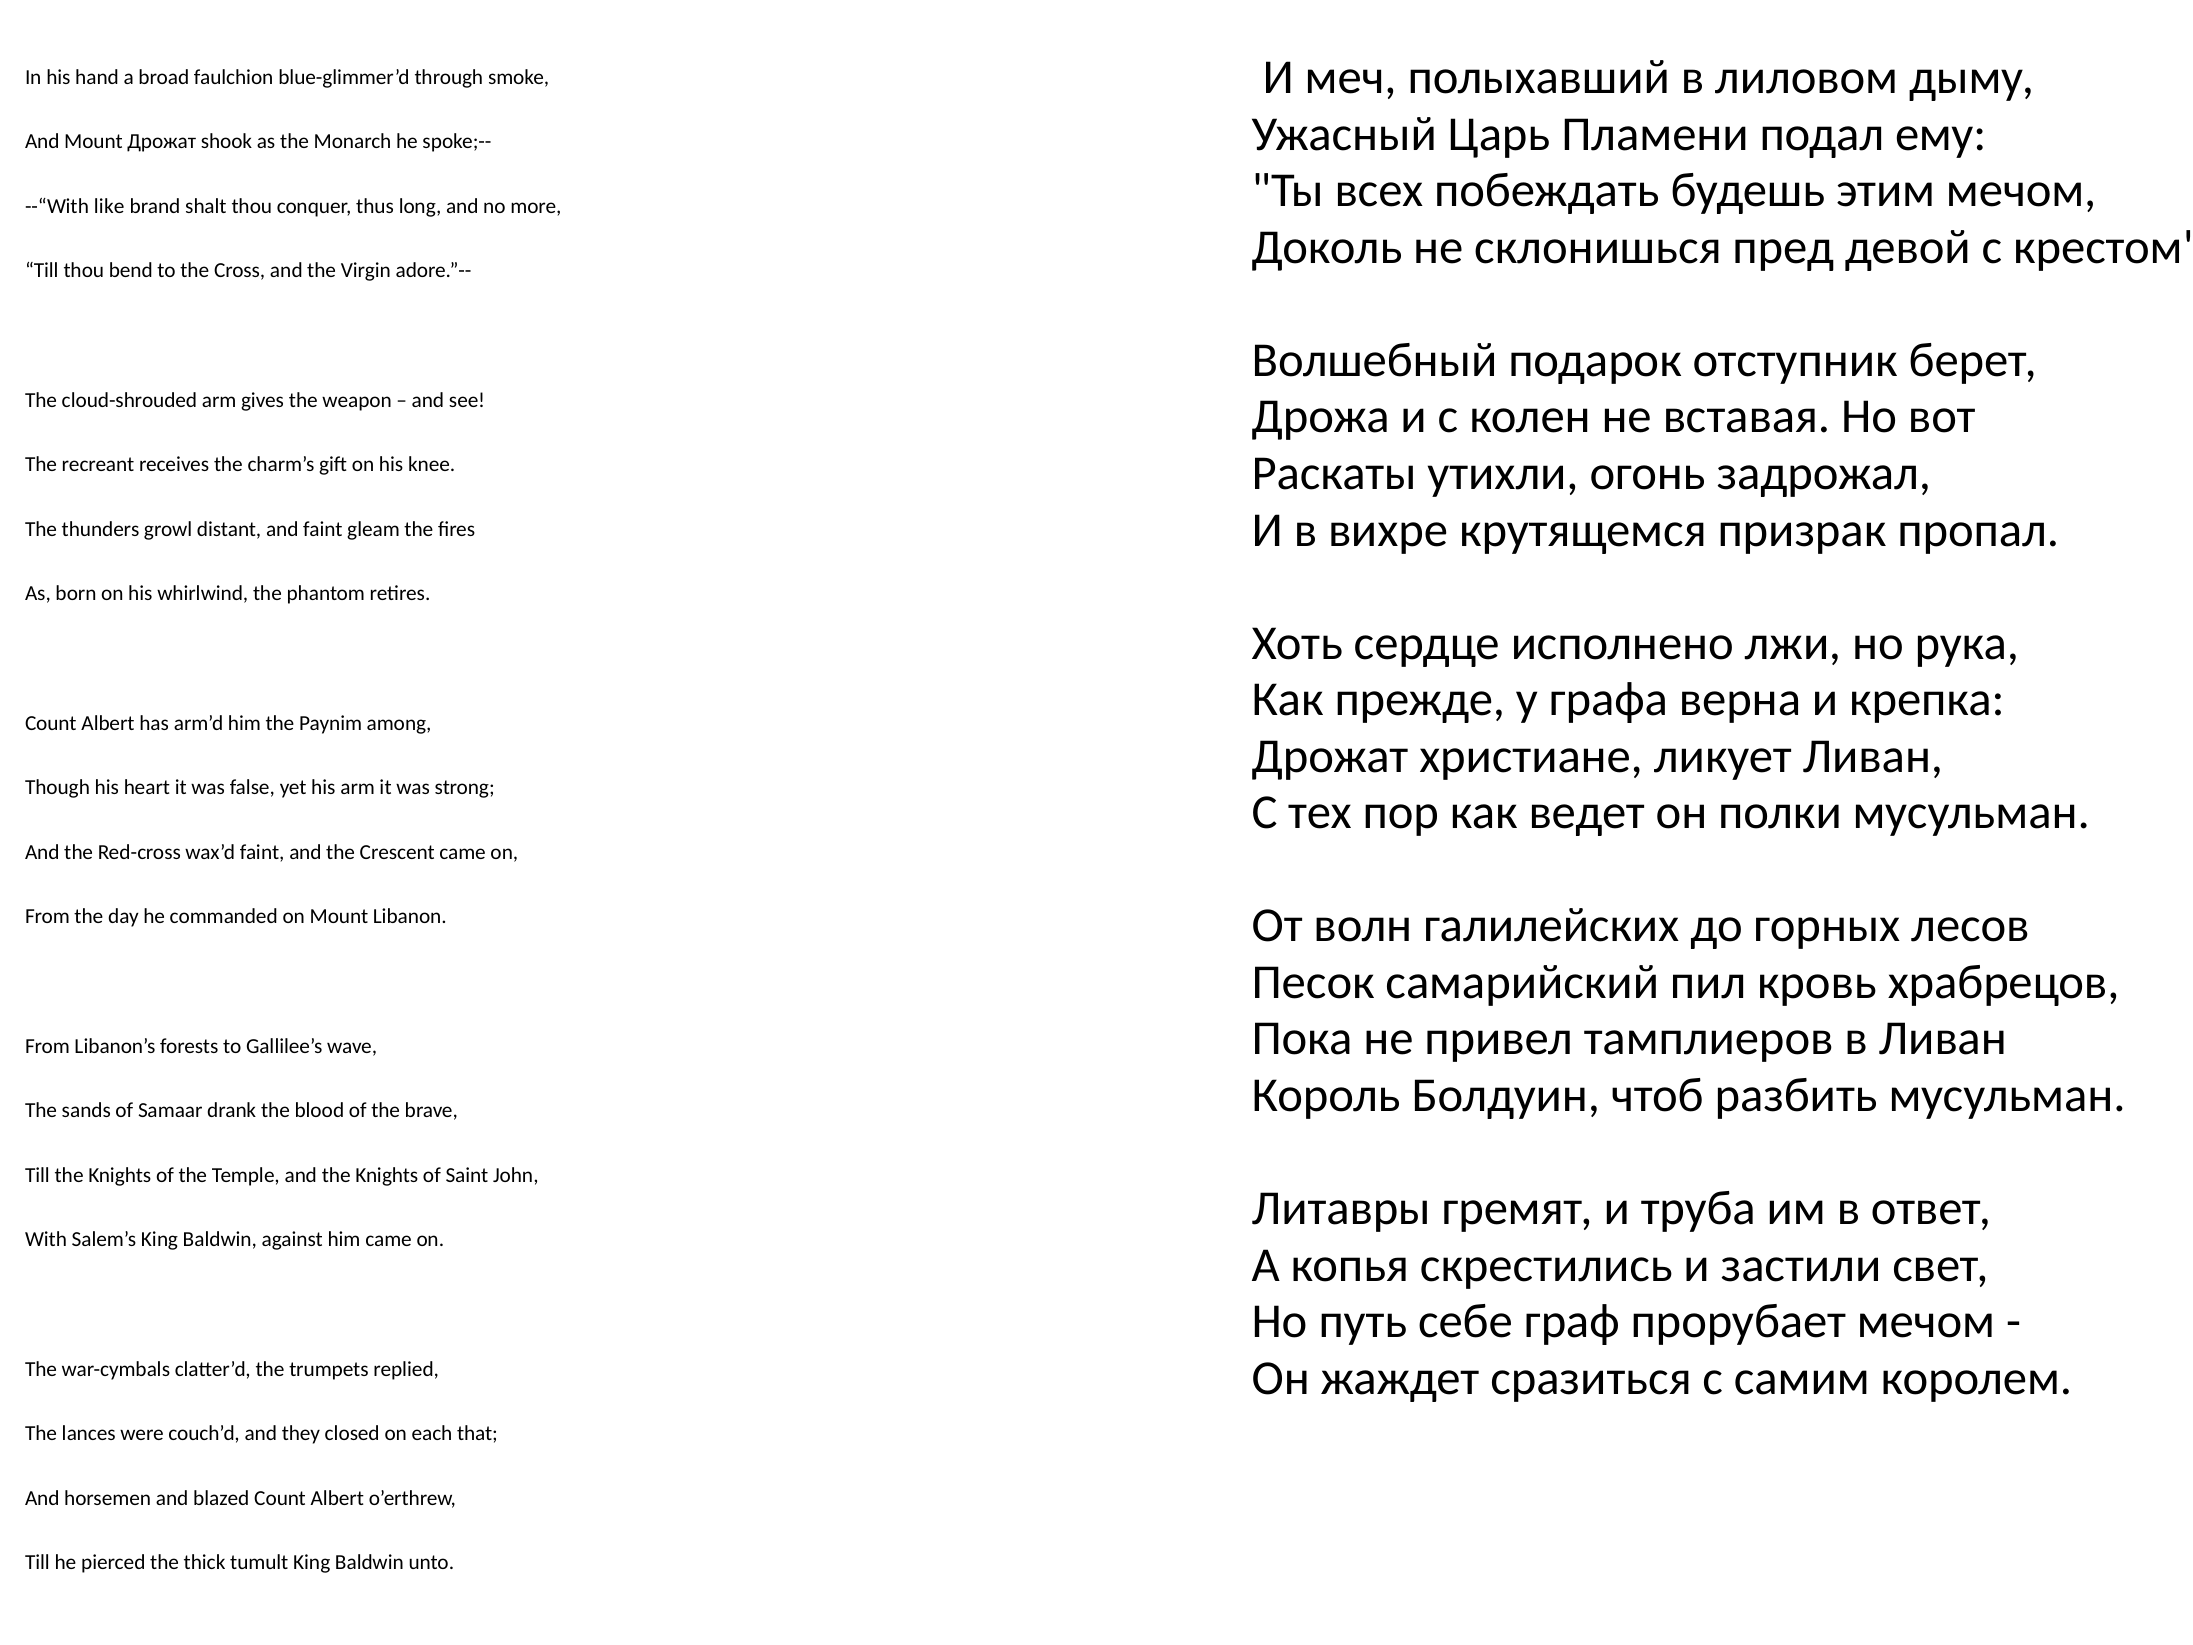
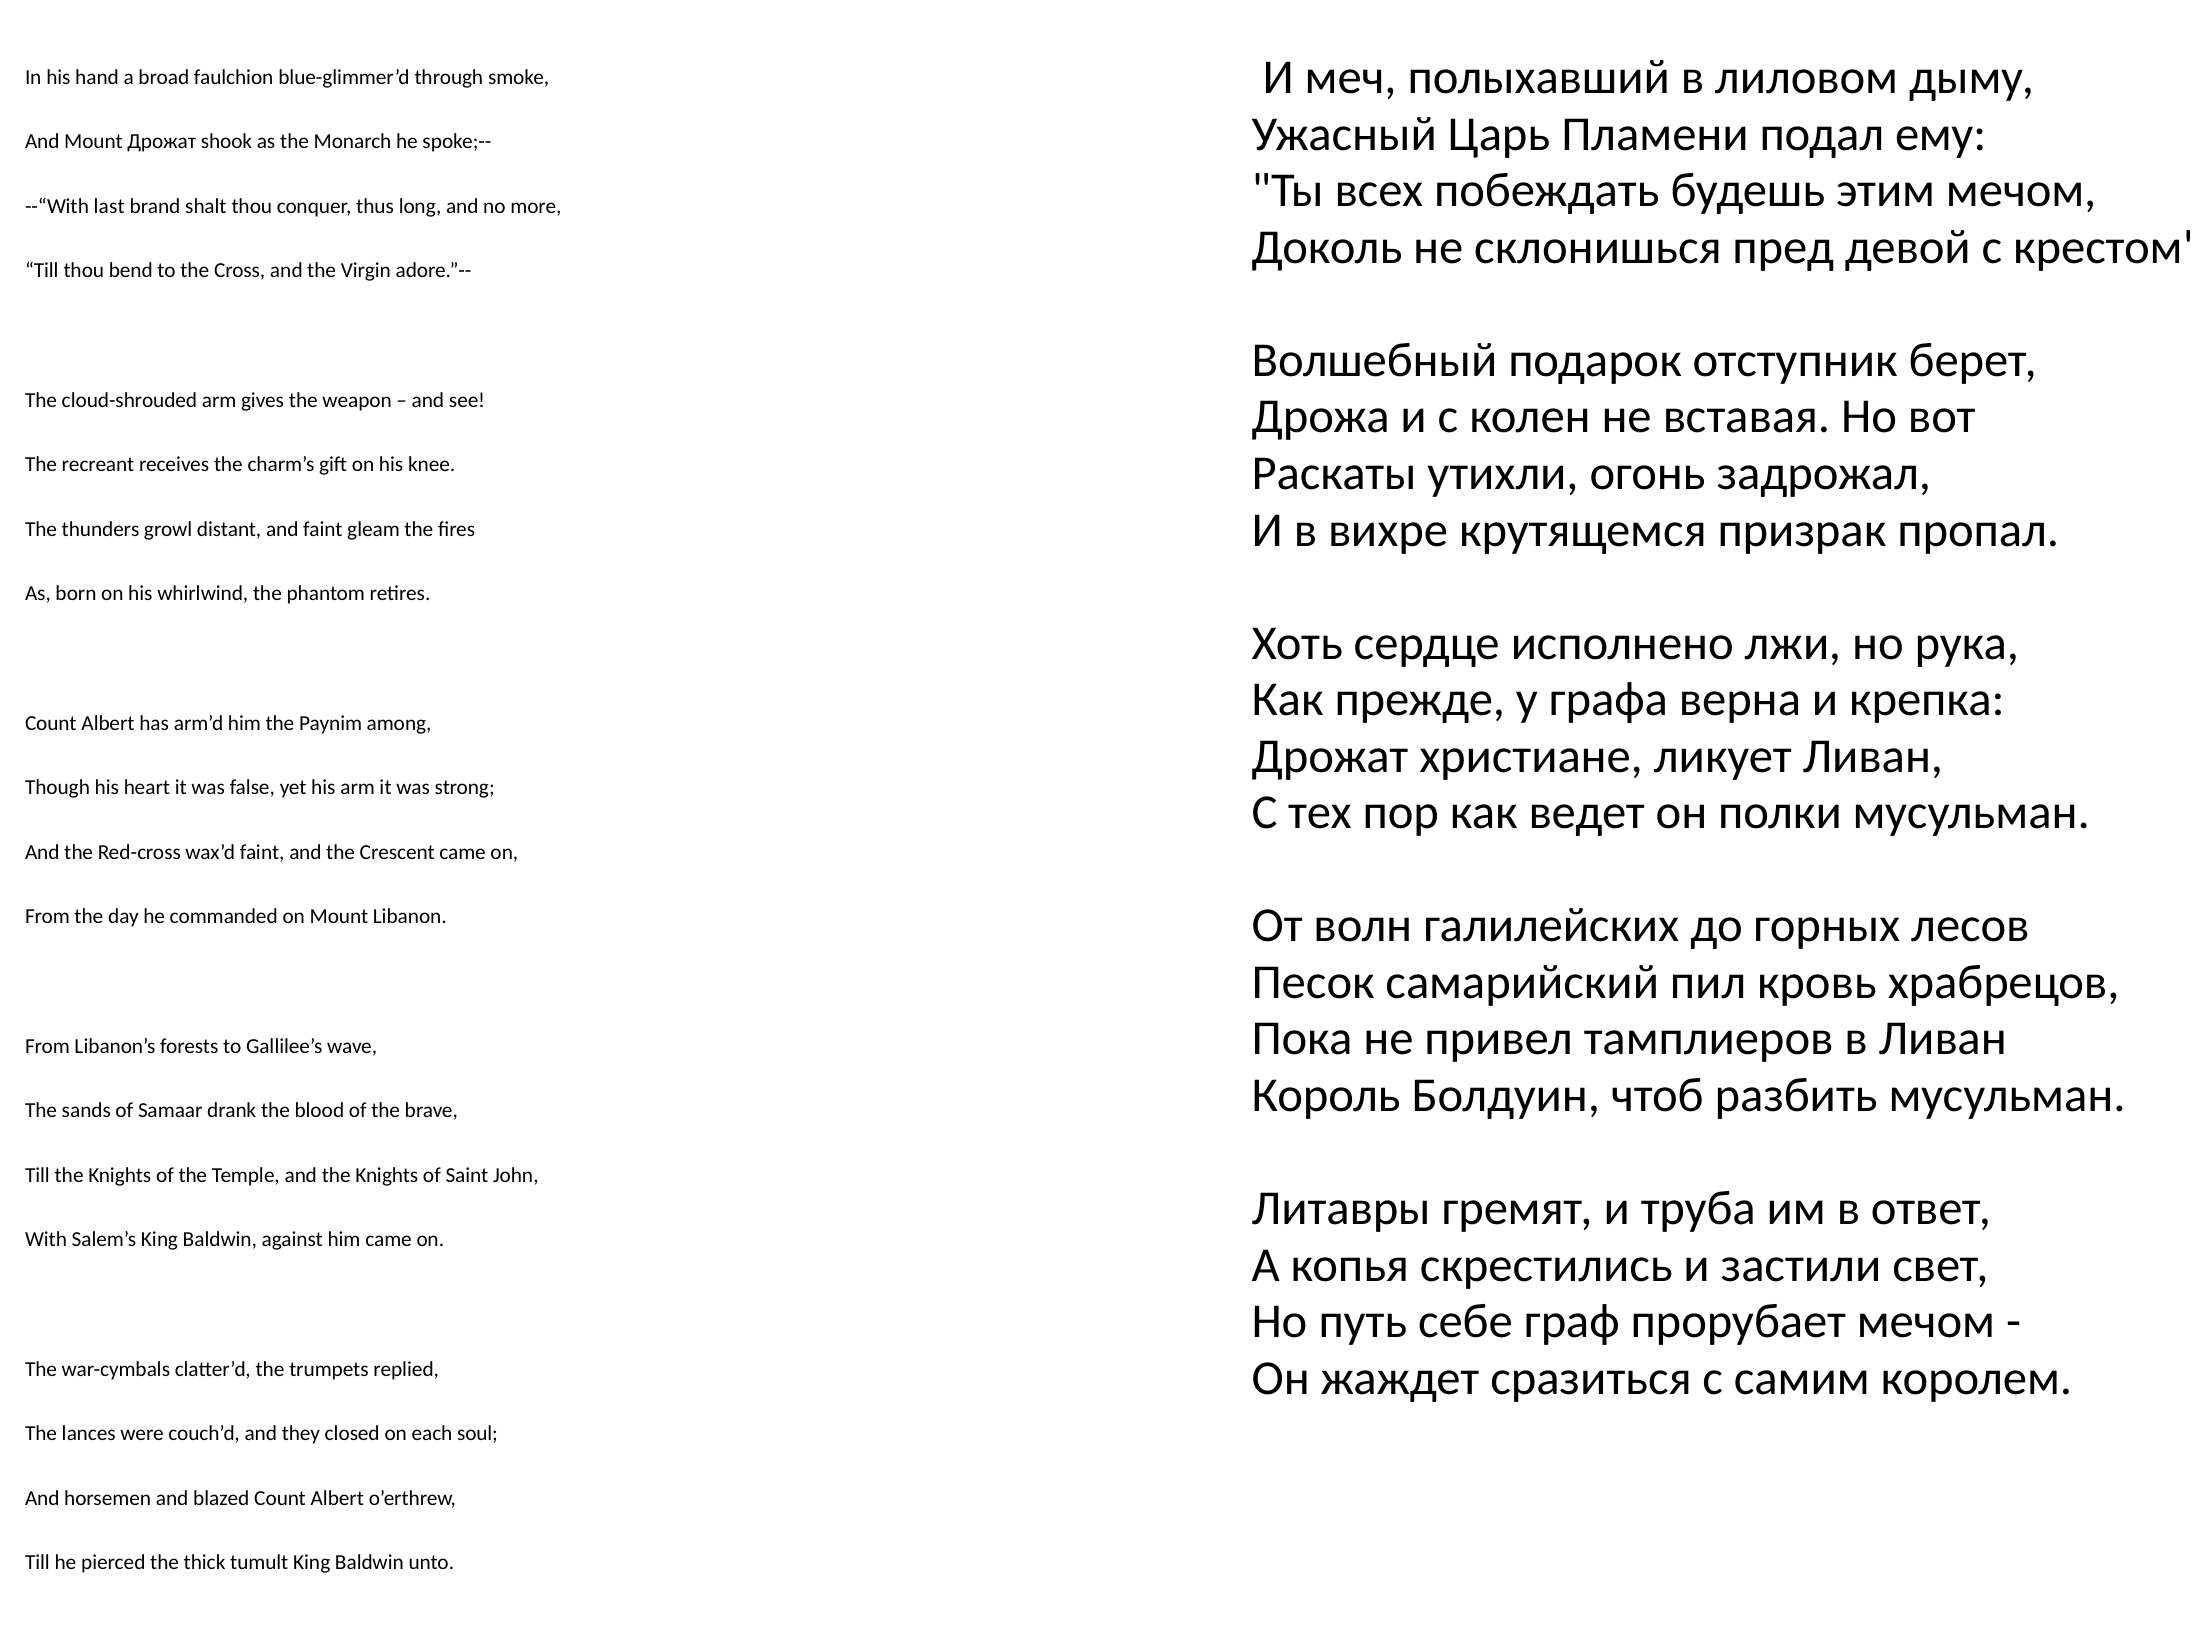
like: like -> last (109, 206)
that: that -> soul (478, 1433)
